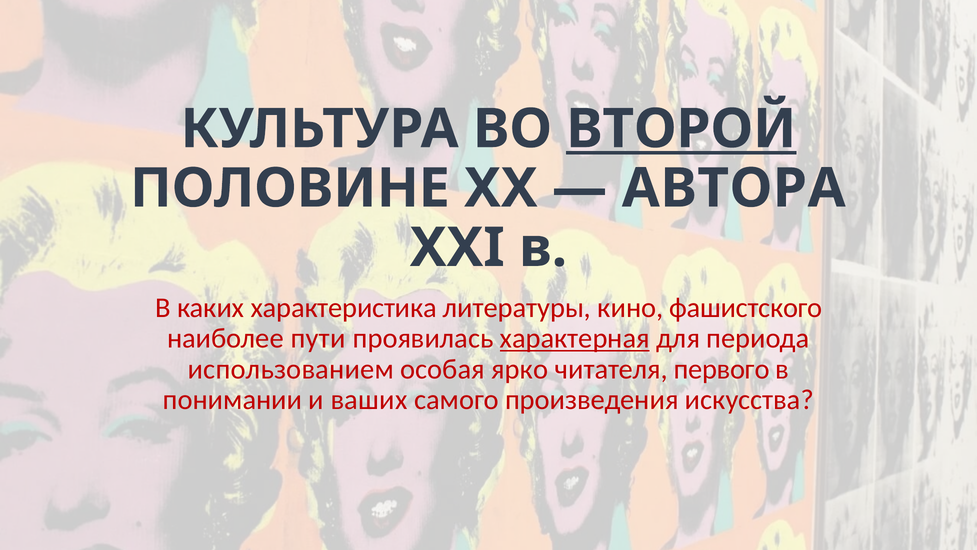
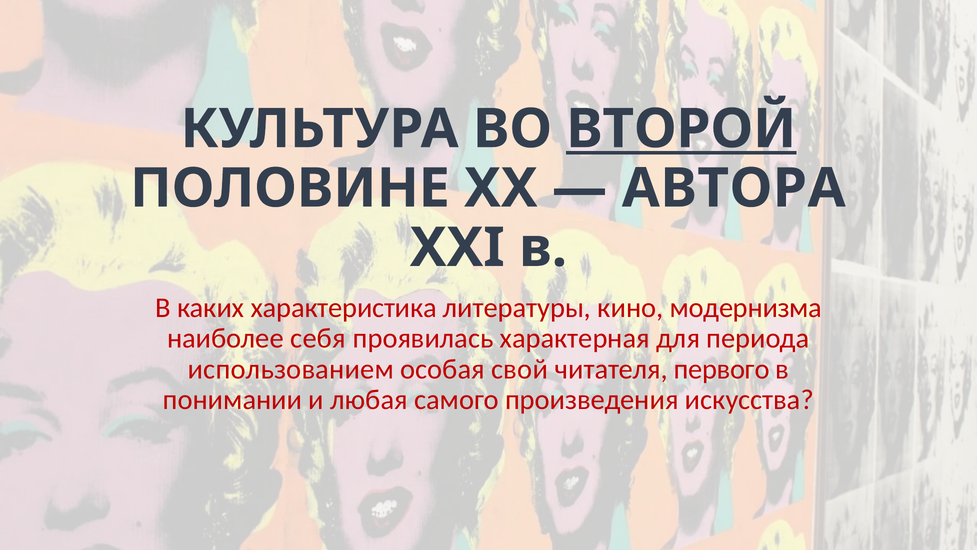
фашистского: фашистского -> модернизма (746, 307)
пути: пути -> себя (318, 338)
характерная underline: present -> none (575, 338)
ярко: ярко -> свой (520, 369)
ваших: ваших -> любая (369, 400)
